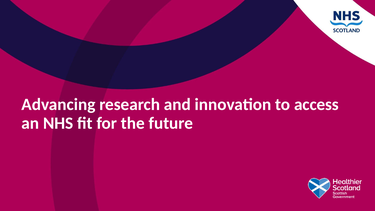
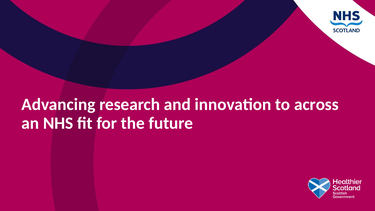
access: access -> across (316, 104)
